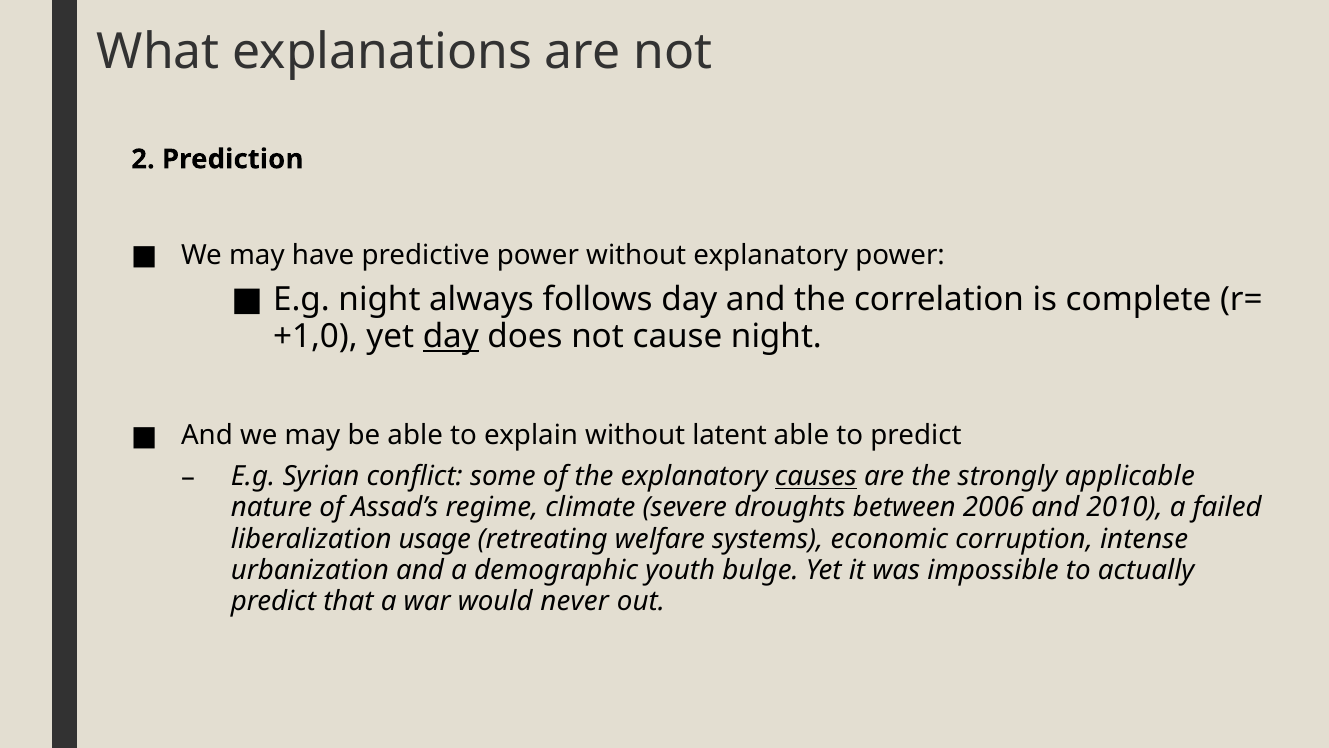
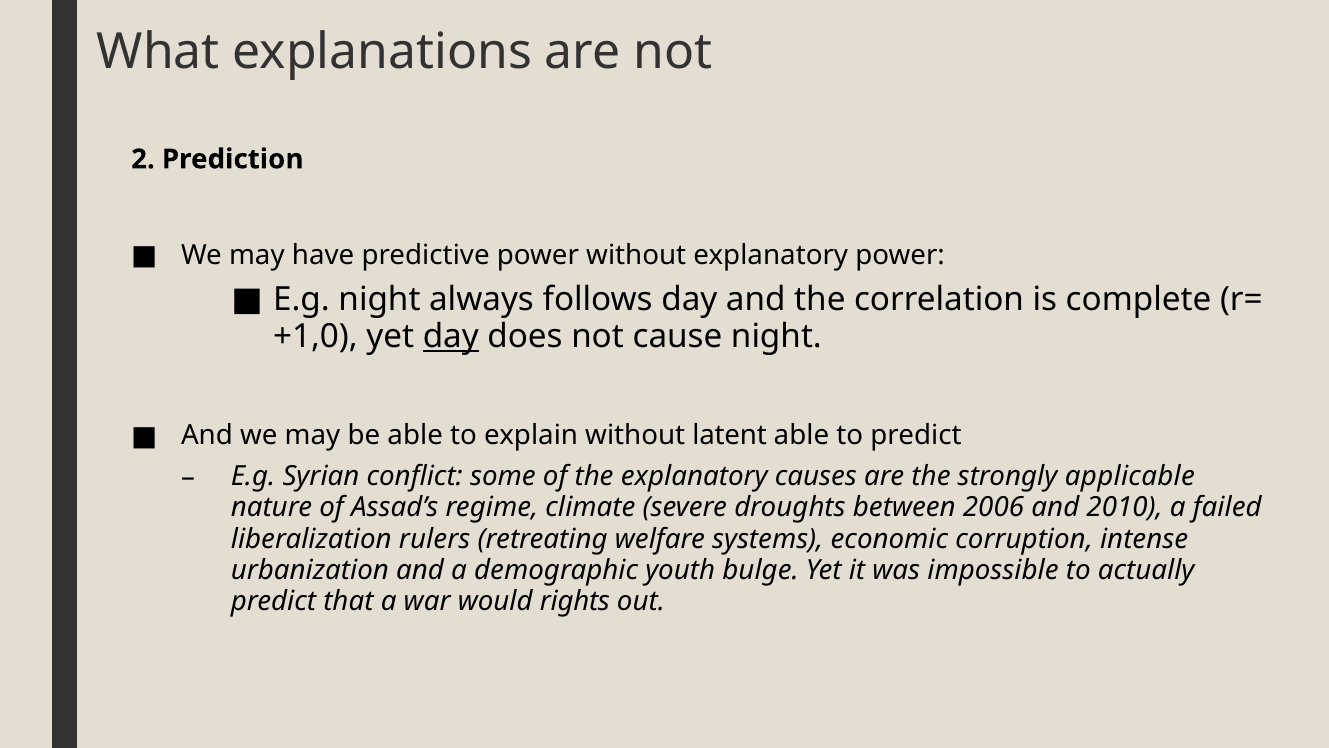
causes underline: present -> none (816, 476)
usage: usage -> rulers (435, 539)
never: never -> rights (575, 601)
